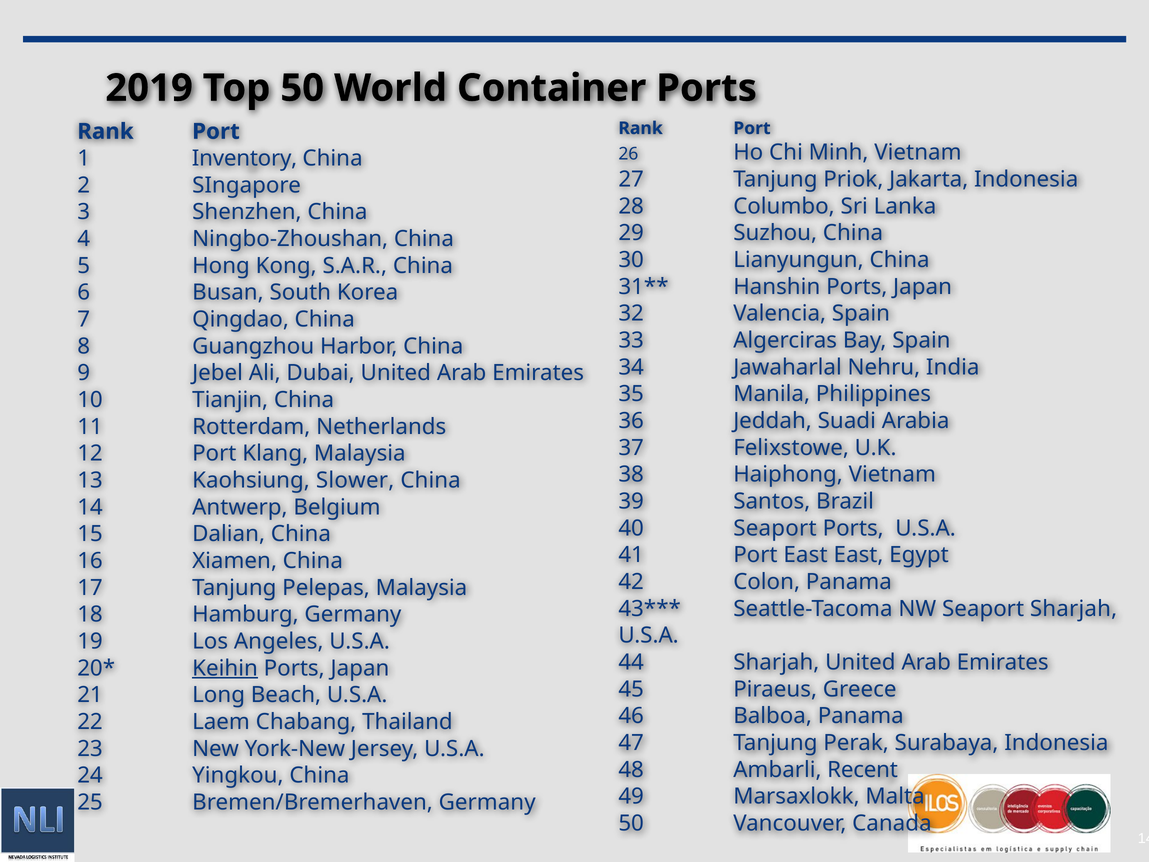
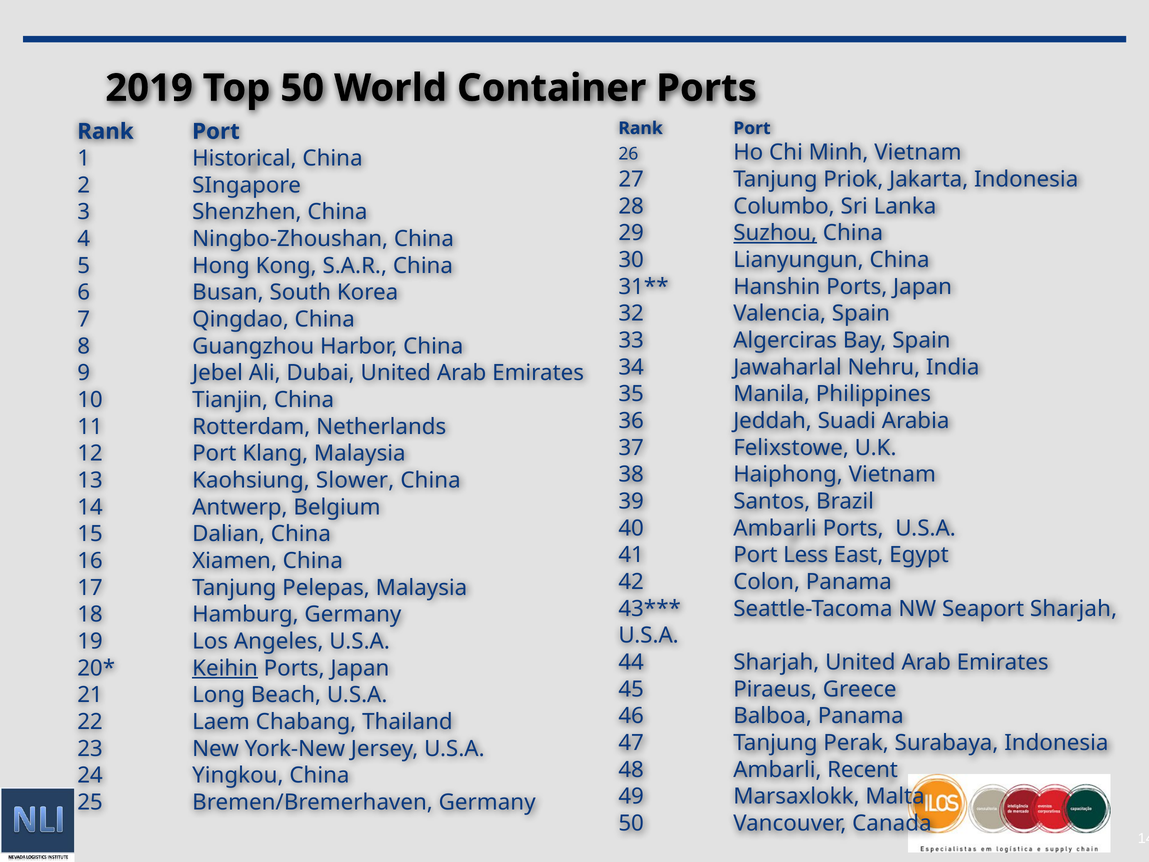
Inventory: Inventory -> Historical (244, 158)
Suzhou underline: none -> present (775, 233)
40 Seaport: Seaport -> Ambarli (775, 528)
Port East: East -> Less (806, 555)
